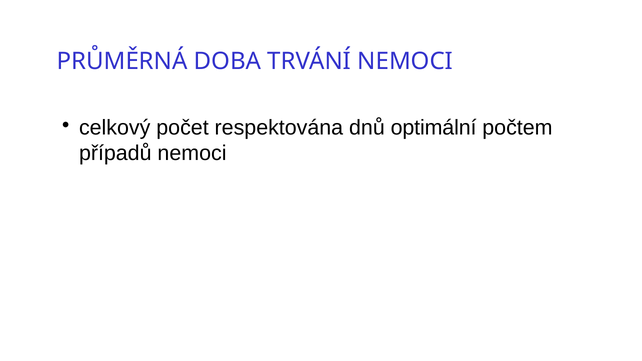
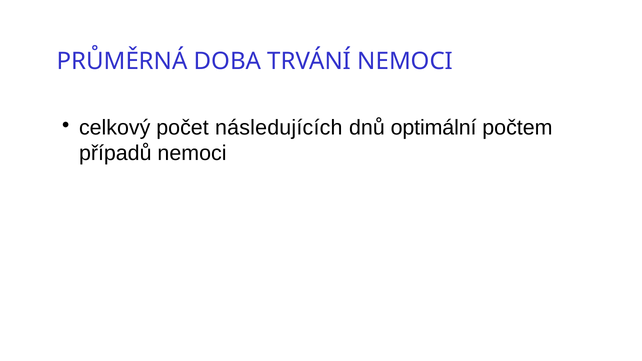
respektována: respektována -> následujících (279, 128)
